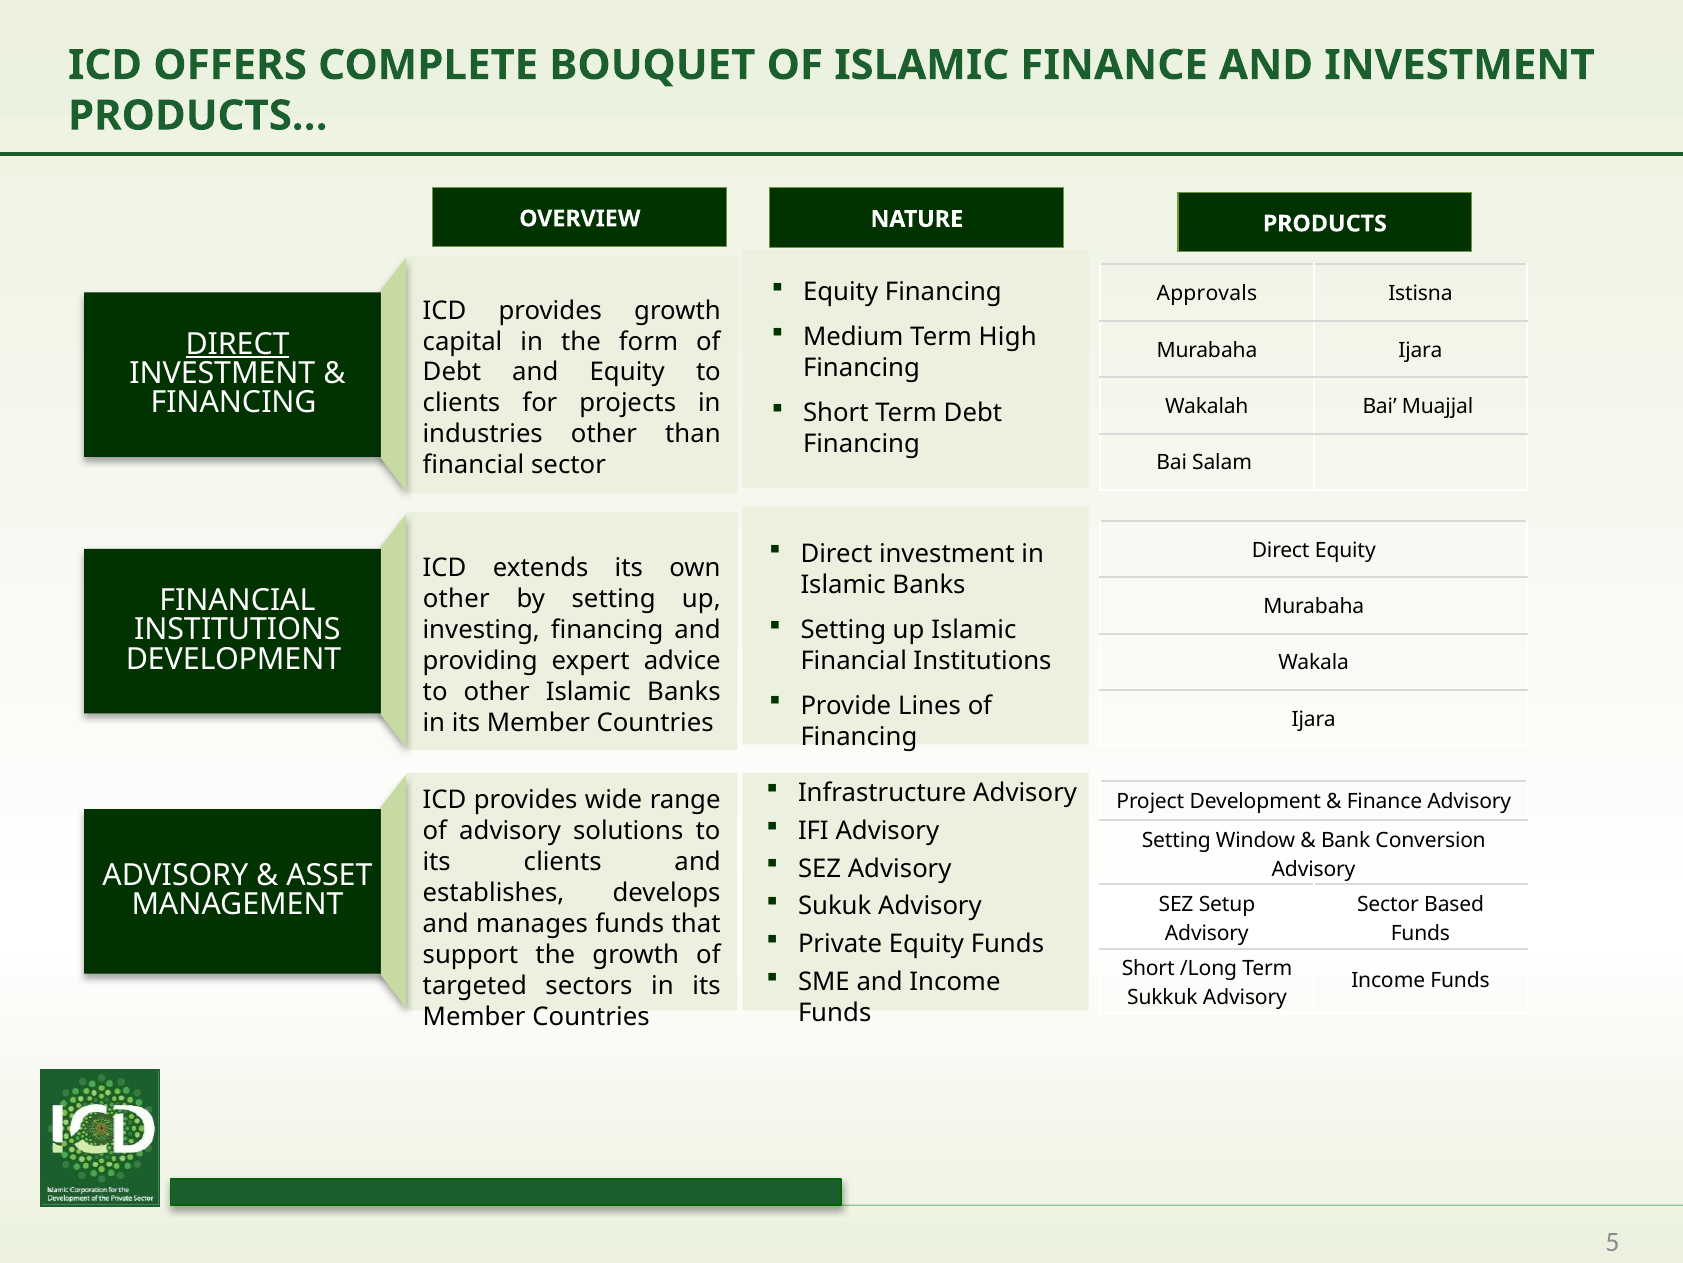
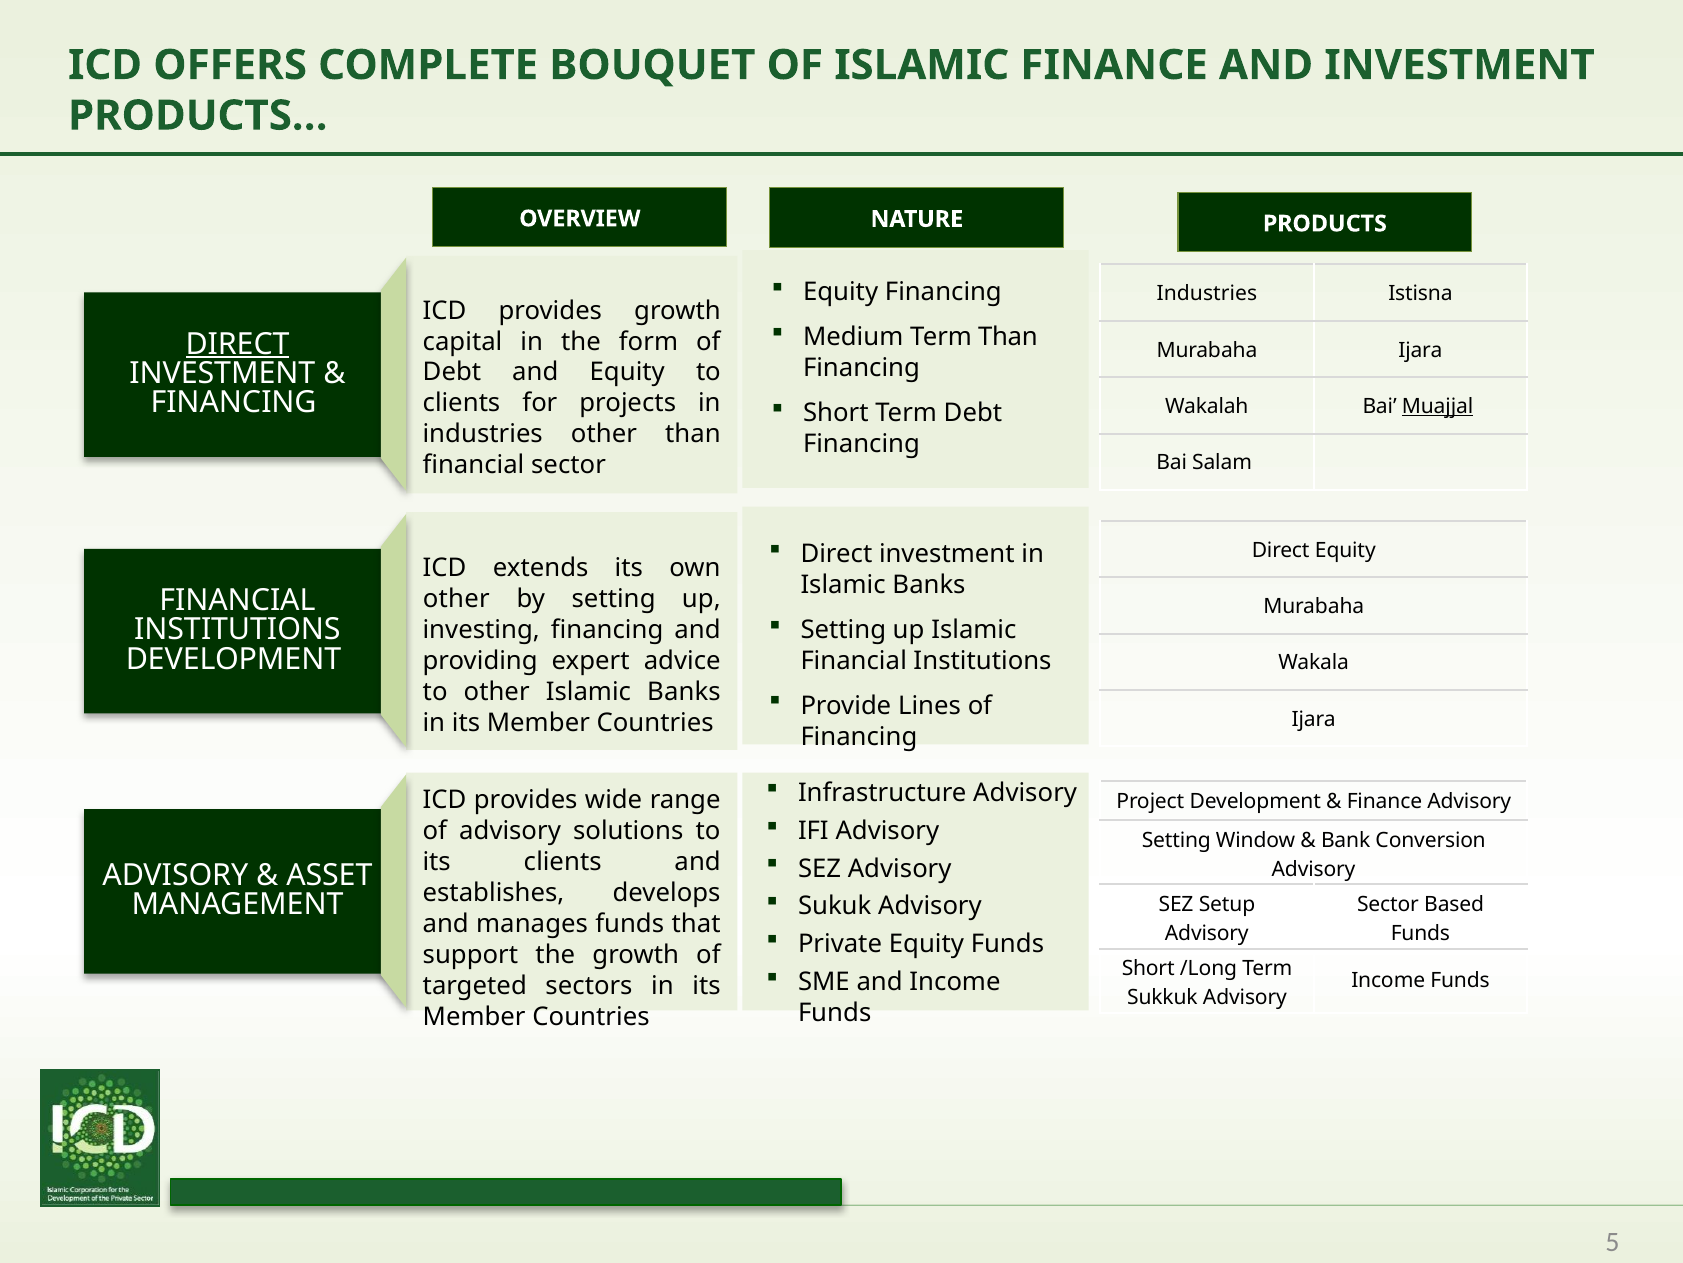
Approvals: Approvals -> Industries (1207, 294)
Term High: High -> Than (1008, 337)
Muajjal underline: none -> present (1438, 406)
